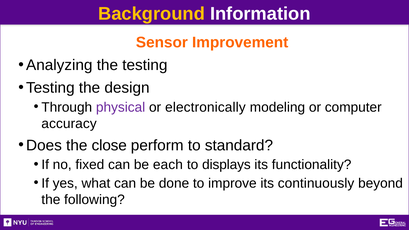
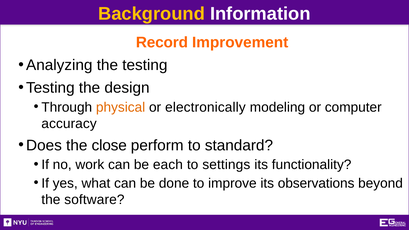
Sensor: Sensor -> Record (162, 42)
physical colour: purple -> orange (121, 107)
fixed: fixed -> work (90, 165)
displays: displays -> settings (226, 165)
continuously: continuously -> observations (316, 183)
following: following -> software (94, 200)
